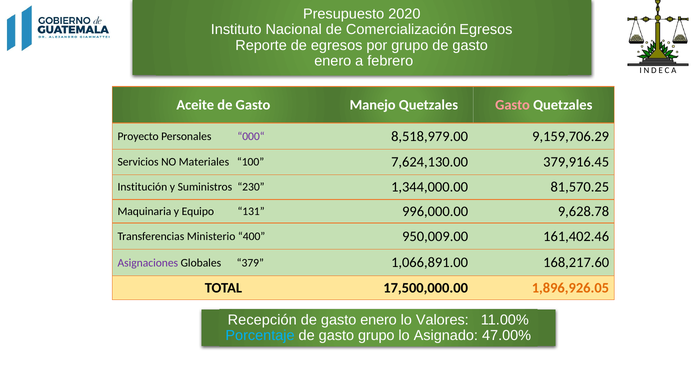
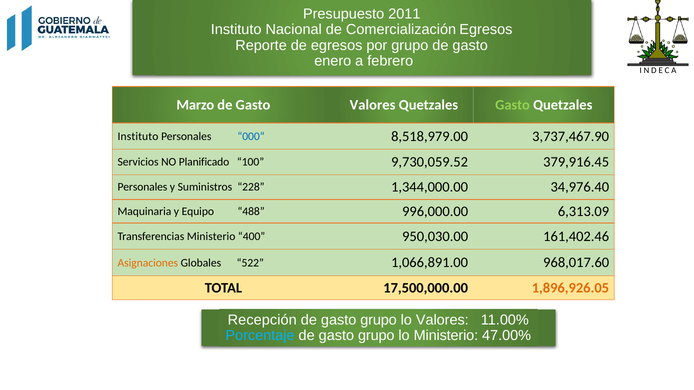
2020: 2020 -> 2011 (404, 14)
Aceite: Aceite -> Marzo (195, 105)
Gasto Manejo: Manejo -> Valores (373, 105)
Gasto colour: pink -> light green (513, 105)
Proyecto: Proyecto -> Instituto (138, 136)
000“ colour: purple -> blue (251, 136)
9,159,706.29: 9,159,706.29 -> 3,737,467.90 (571, 136)
Materiales: Materiales -> Planificado (204, 162)
7,624,130.00: 7,624,130.00 -> 9,730,059.52 (430, 162)
Institución: Institución -> Personales (142, 187)
230: 230 -> 228 (251, 187)
81,570.25: 81,570.25 -> 34,976.40 (580, 187)
131: 131 -> 488 (251, 212)
9,628.78: 9,628.78 -> 6,313.09 (584, 212)
950,009.00: 950,009.00 -> 950,030.00 (435, 237)
Asignaciones colour: purple -> orange (148, 263)
379: 379 -> 522 (250, 263)
168,217.60: 168,217.60 -> 968,017.60 (576, 263)
enero: enero -> grupo (379, 320)
lo Asignado: Asignado -> Ministerio (446, 336)
